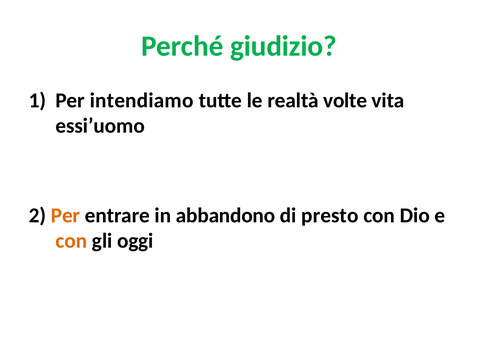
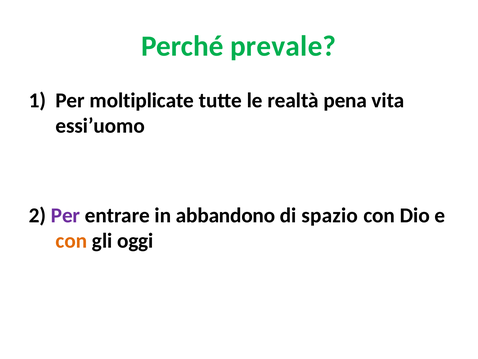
giudizio: giudizio -> prevale (283, 46)
intendiamo: intendiamo -> moltiplicate (142, 100)
volte: volte -> pena (345, 100)
Per colour: orange -> purple (66, 215)
presto: presto -> spazio (330, 215)
